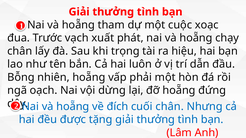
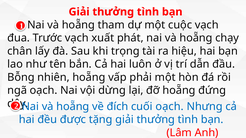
cuộc xoạc: xoạc -> vạch (207, 25)
cuối chân: chân -> oạch (170, 107)
